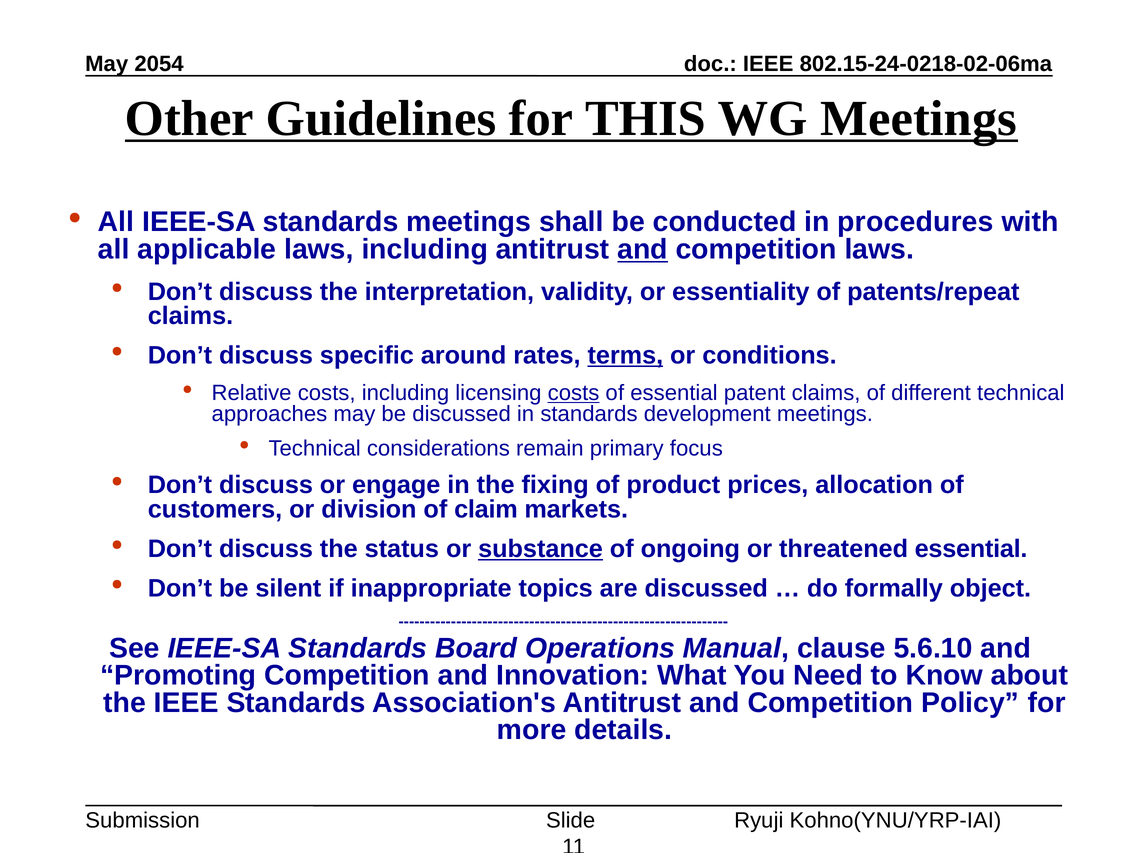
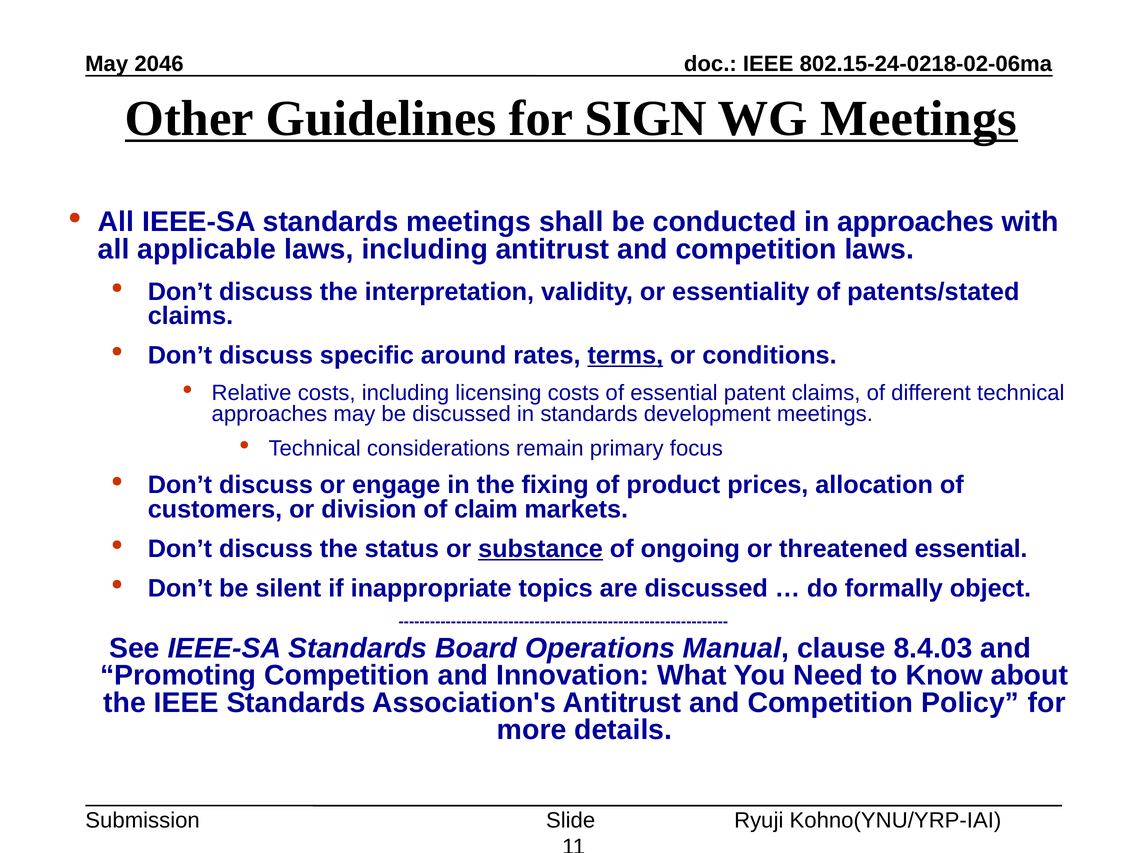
2054: 2054 -> 2046 (159, 64)
THIS: THIS -> SIGN (646, 119)
in procedures: procedures -> approaches (916, 222)
and underline: present -> none (643, 250)
patents/repeat: patents/repeat -> patents/stated (933, 292)
costs underline: present -> none (574, 393)
5.6.10: 5.6.10 -> 8.4.03 (933, 649)
